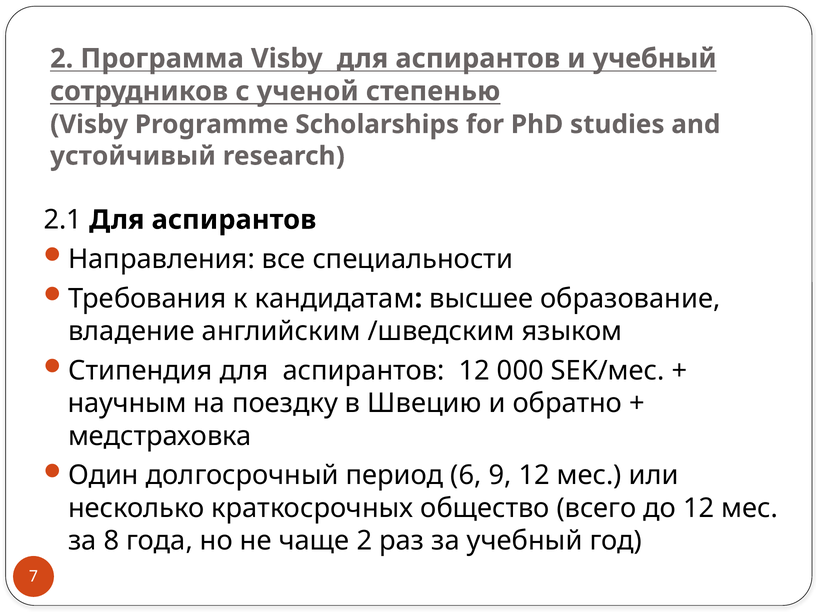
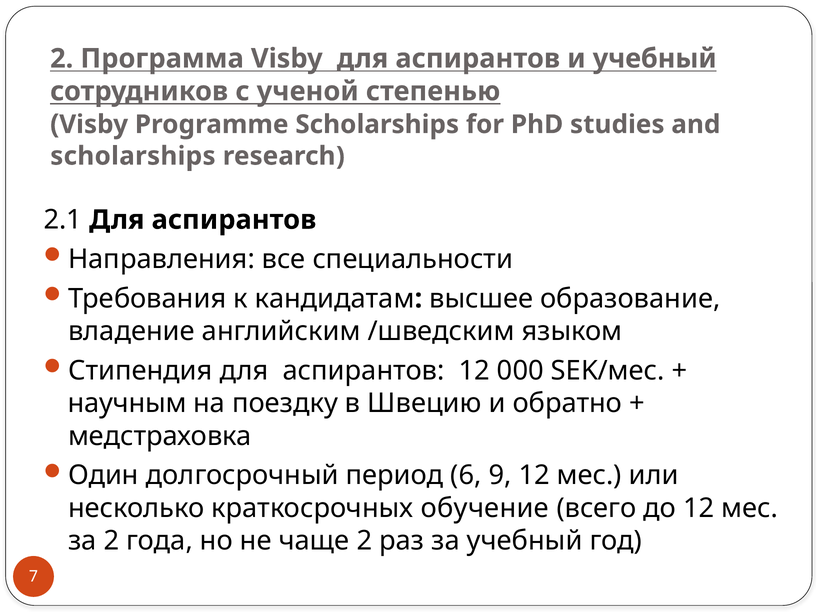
устойчивый: устойчивый -> scholarships (133, 156)
общество: общество -> обучение (485, 508)
за 8: 8 -> 2 (111, 541)
